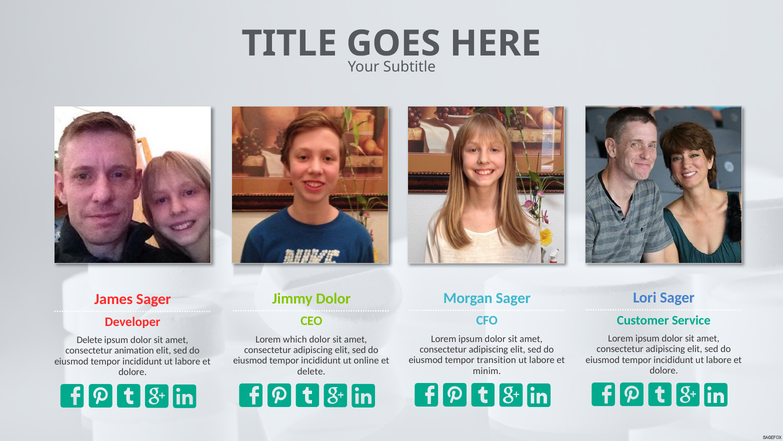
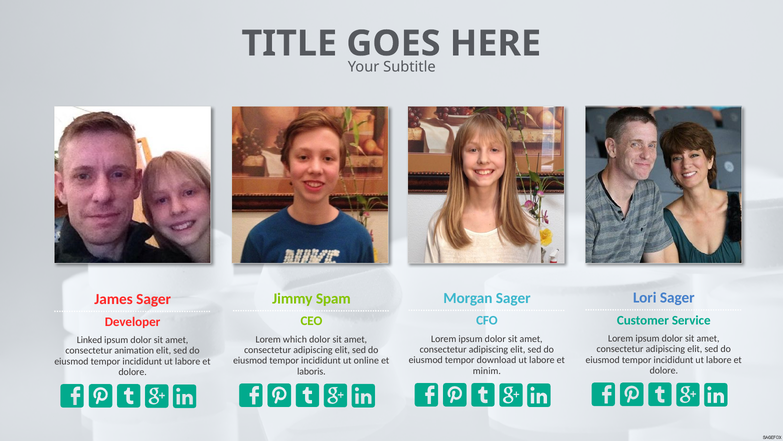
Jimmy Dolor: Dolor -> Spam (333, 298)
Delete: Delete -> Linked (89, 340)
transition: transition -> download (496, 360)
delete: delete -> laboris (311, 371)
